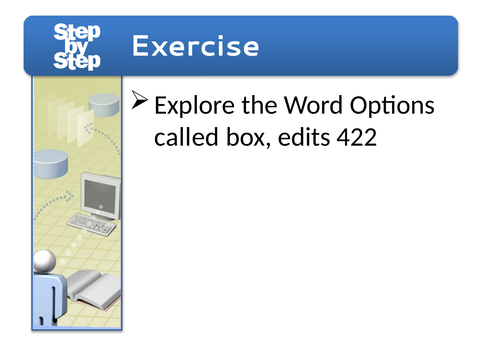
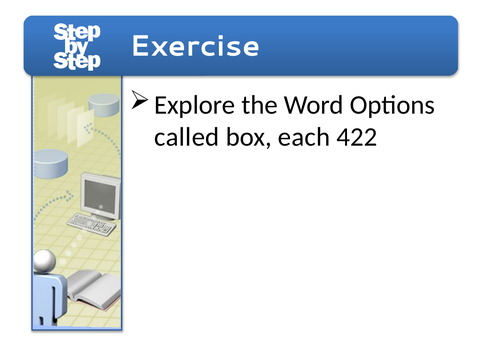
edits: edits -> each (304, 137)
